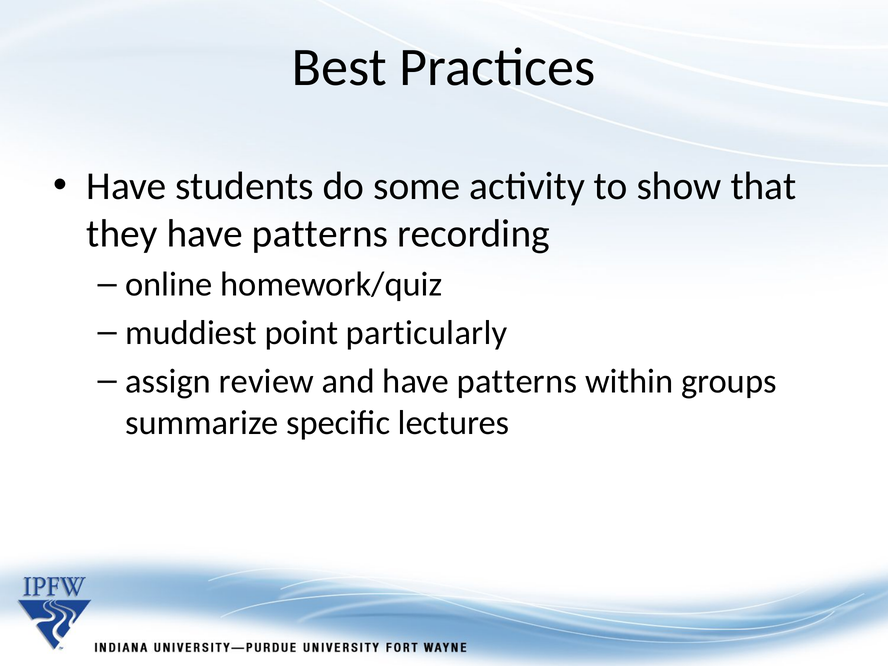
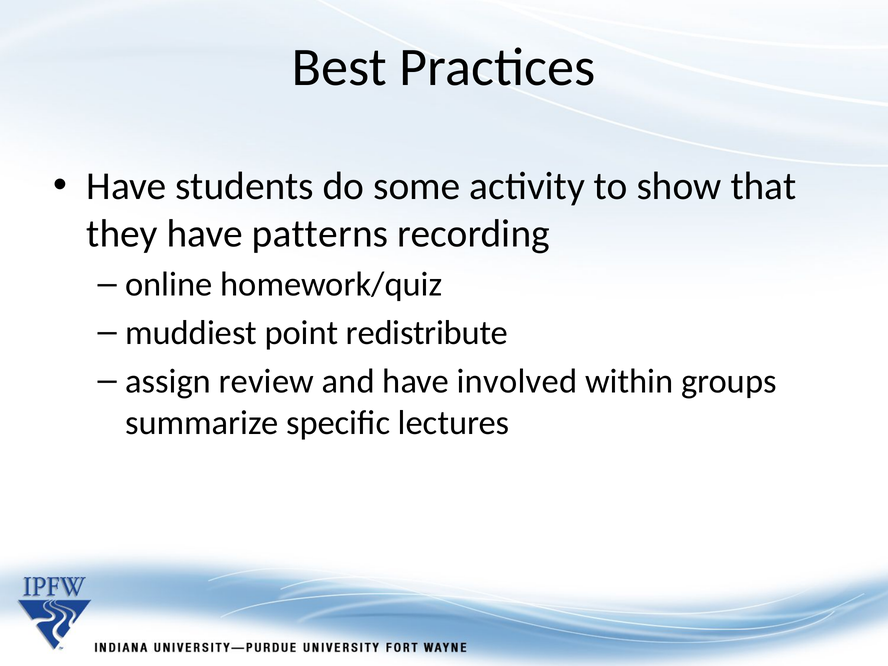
particularly: particularly -> redistribute (427, 333)
and have patterns: patterns -> involved (517, 381)
